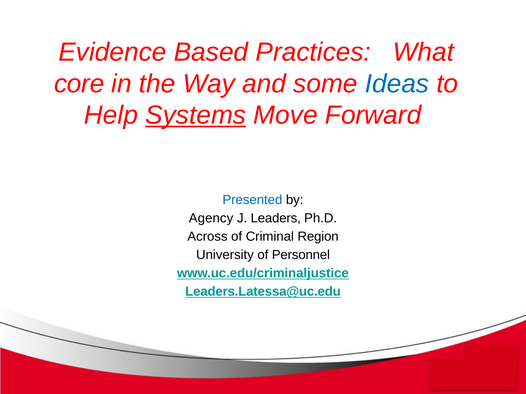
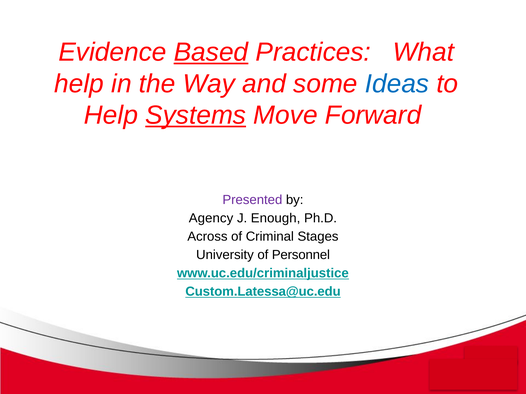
Based underline: none -> present (211, 52)
core: core -> help (79, 84)
Presented colour: blue -> purple (252, 200)
Leaders: Leaders -> Enough (276, 218)
Region: Region -> Stages (318, 237)
Leaders.Latessa@uc.edu: Leaders.Latessa@uc.edu -> Custom.Latessa@uc.edu (263, 292)
